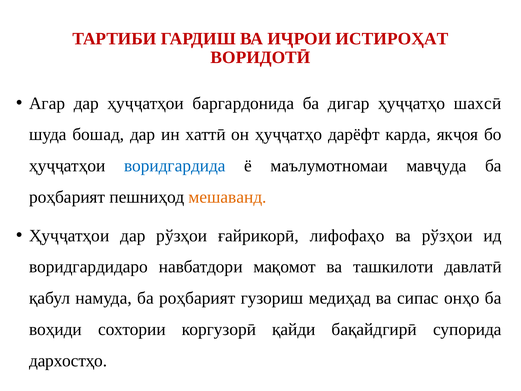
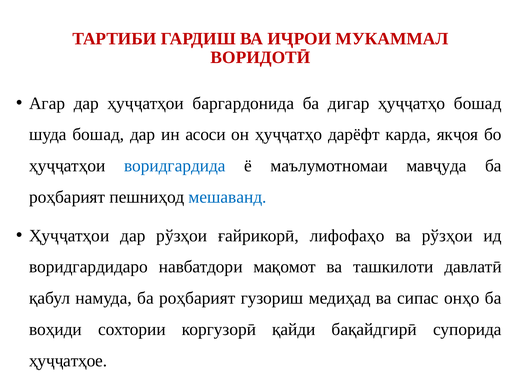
ИСТИРОҲАТ: ИСТИРОҲАТ -> МУКАММАЛ (392, 39)
ҳуҷҷатҳо шахсӣ: шахсӣ -> бошад (478, 103)
хаттӣ: хаттӣ -> асоси (206, 134)
мешаванд colour: orange -> blue (228, 197)
дархостҳо: дархостҳо -> ҳуҷҷатҳое (68, 361)
